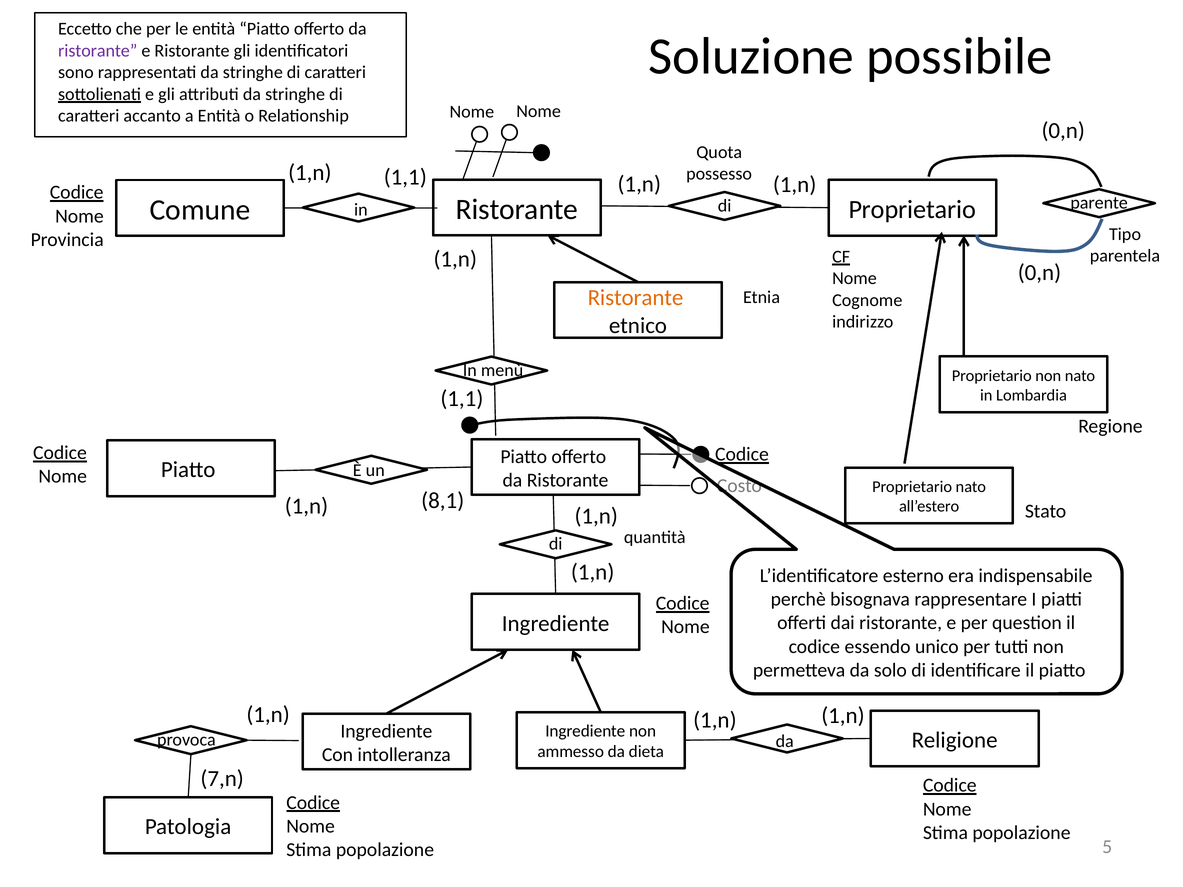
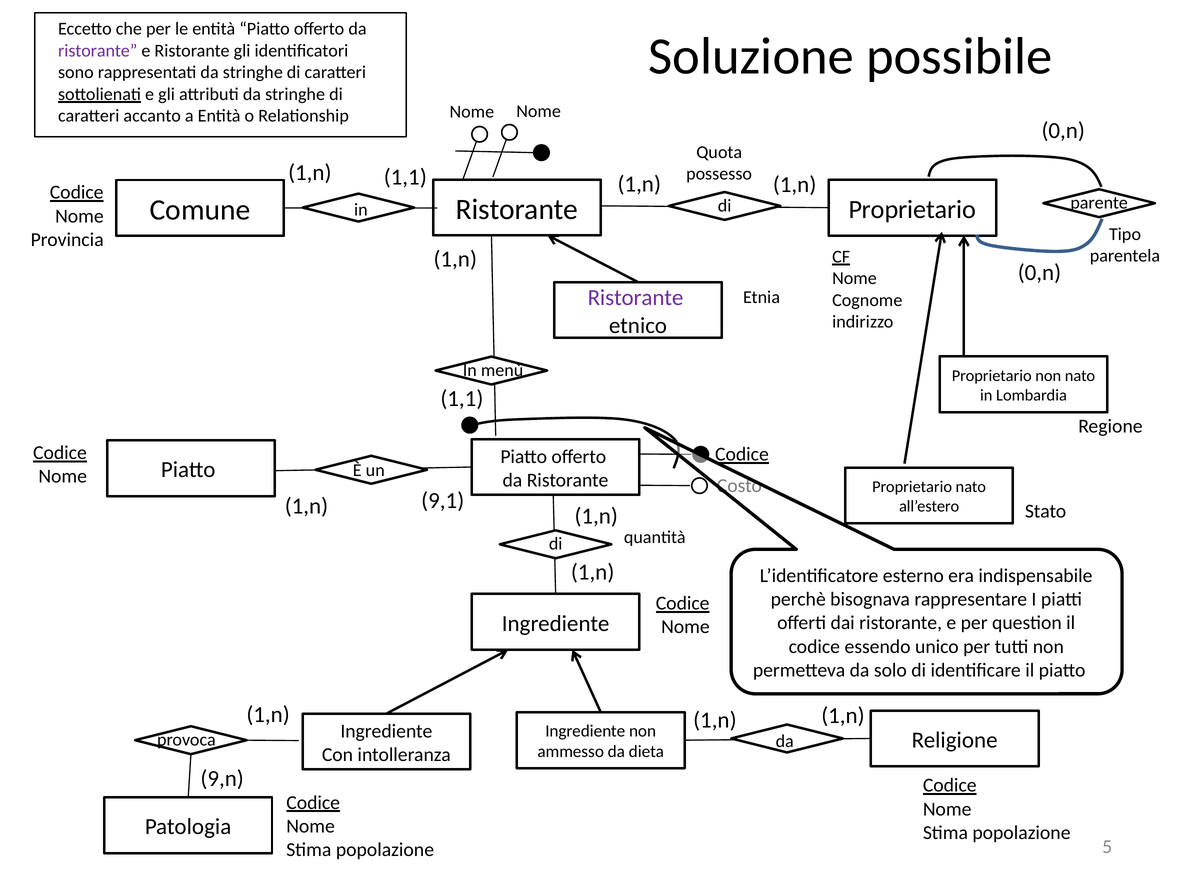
Ristorante colour: orange -> purple (636, 298)
8,1: 8,1 -> 9,1 (443, 501)
7,n: 7,n -> 9,n (222, 779)
